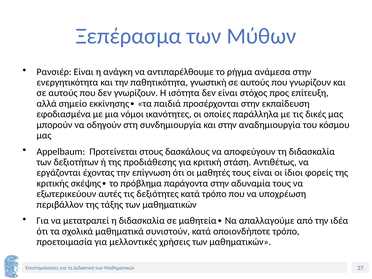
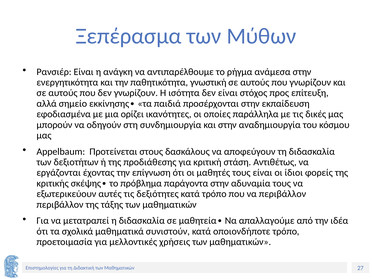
νόμοι: νόμοι -> ορίζει (132, 114)
να υποχρέωση: υποχρέωση -> περιβάλλον (282, 194)
